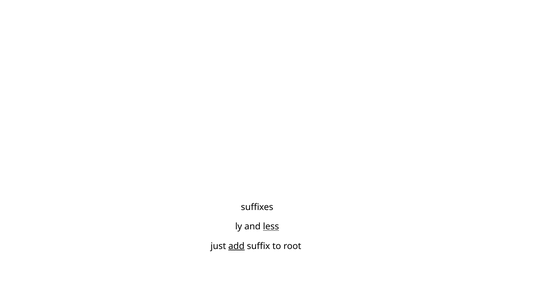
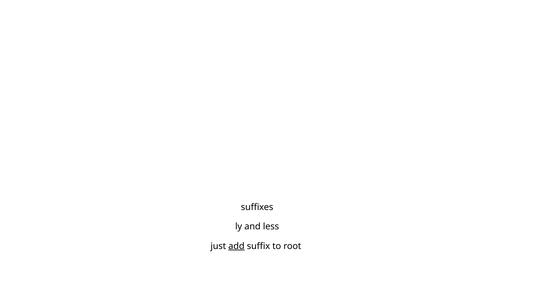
less underline: present -> none (271, 227)
